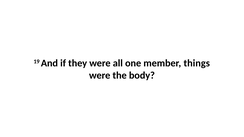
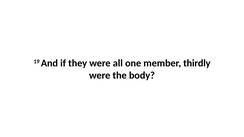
things: things -> thirdly (197, 63)
